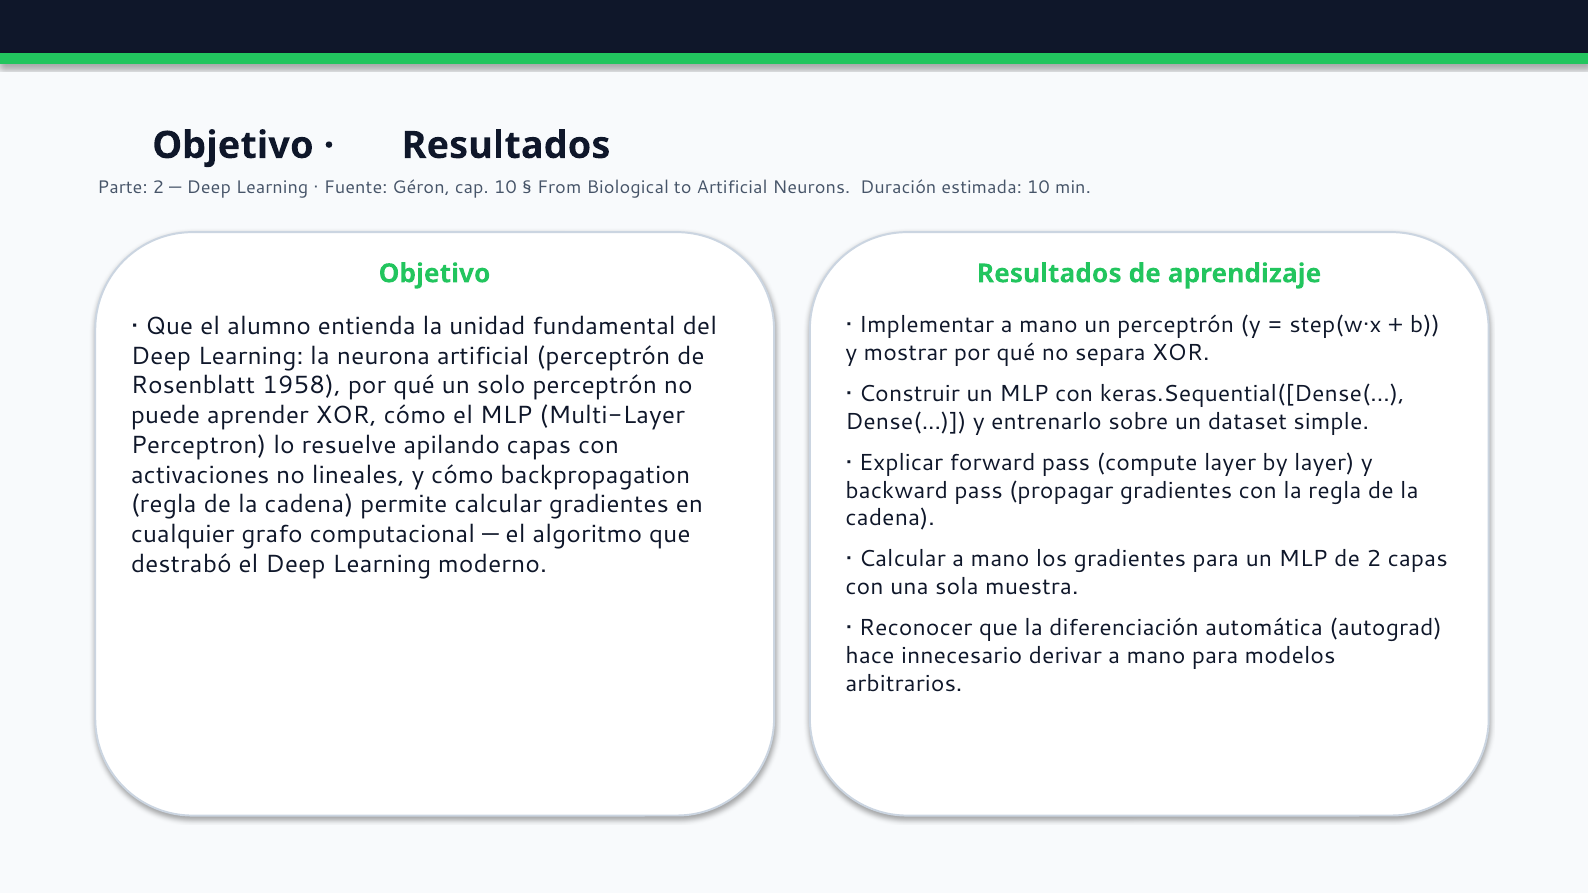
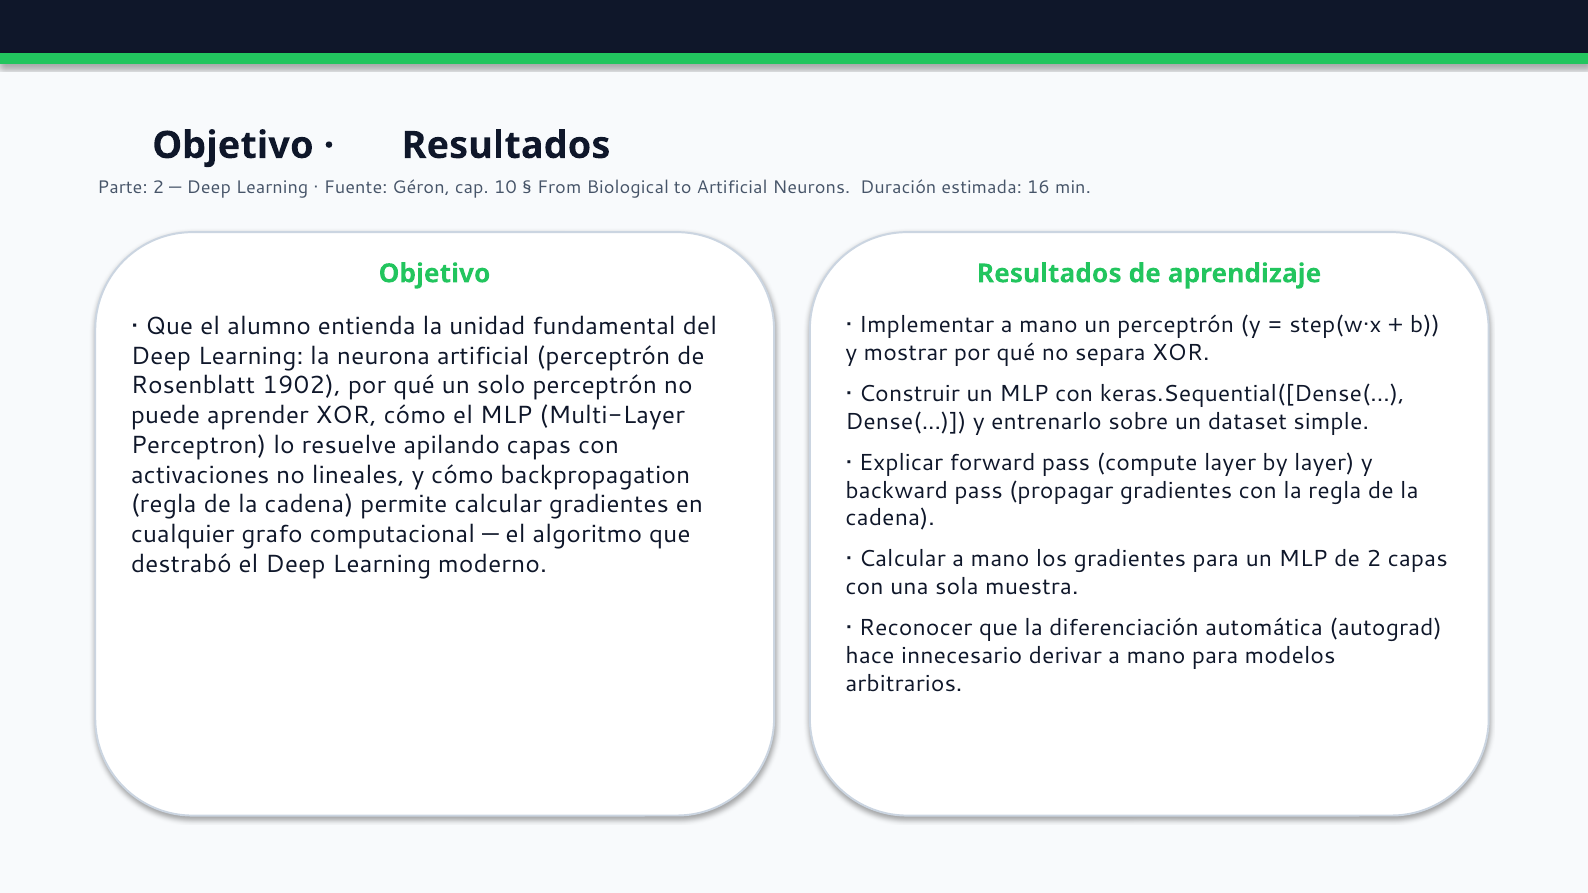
estimada 10: 10 -> 16 (1038, 187)
1958: 1958 -> 1902 (302, 386)
